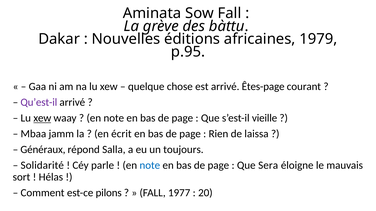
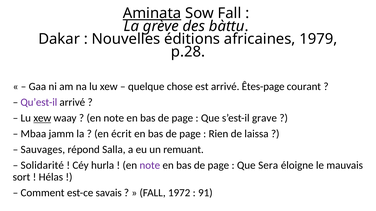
Aminata underline: none -> present (152, 13)
p.95: p.95 -> p.28 (188, 52)
vieille: vieille -> grave (264, 118)
Généraux: Généraux -> Sauvages (43, 150)
toujours: toujours -> remuant (183, 150)
parle: parle -> hurla (103, 166)
note colour: blue -> purple (150, 166)
pilons: pilons -> savais (109, 193)
1977: 1977 -> 1972 (179, 193)
20: 20 -> 91 (205, 193)
